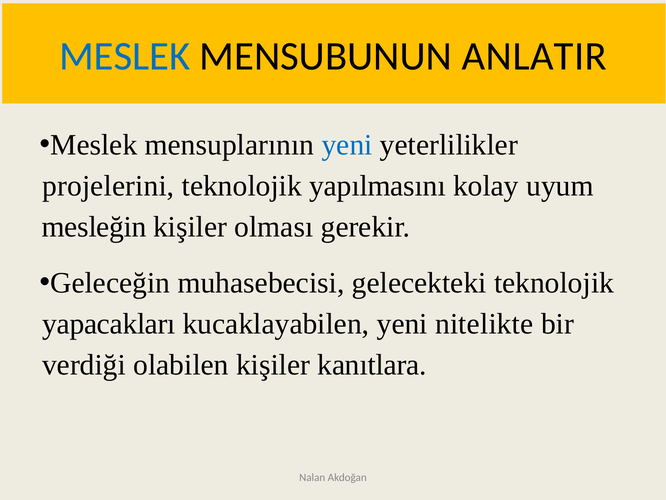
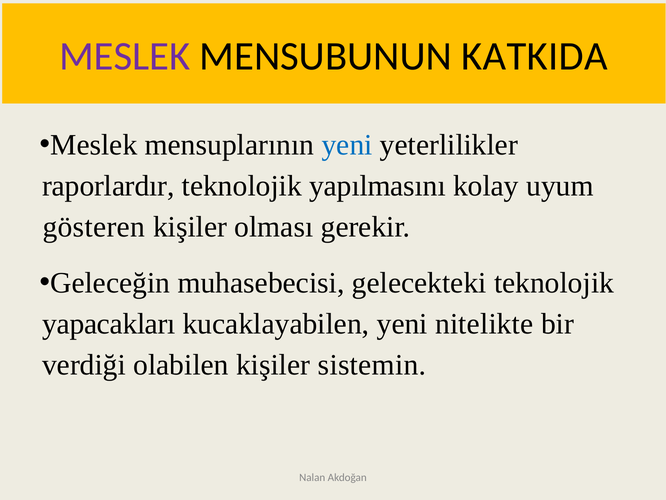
MESLEK colour: blue -> purple (125, 56)
ANLATIR: ANLATIR -> KATKIDA (534, 56)
projelerini: projelerini -> raporlardır (108, 186)
mesleğin: mesleğin -> gösteren (94, 227)
kanıtlara: kanıtlara -> sistemin (372, 364)
